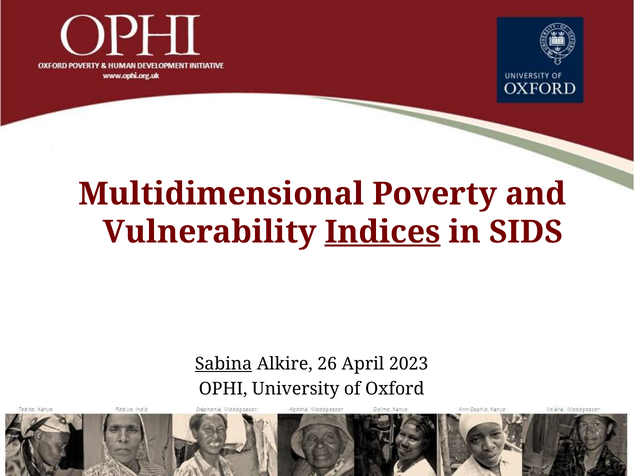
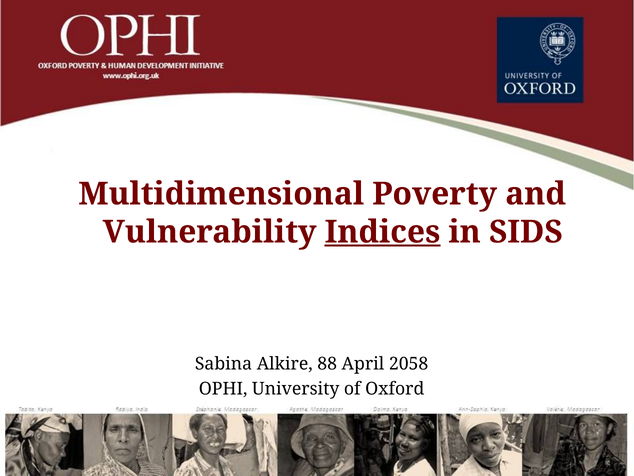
Sabina underline: present -> none (224, 364)
26: 26 -> 88 (327, 364)
2023: 2023 -> 2058 (409, 364)
